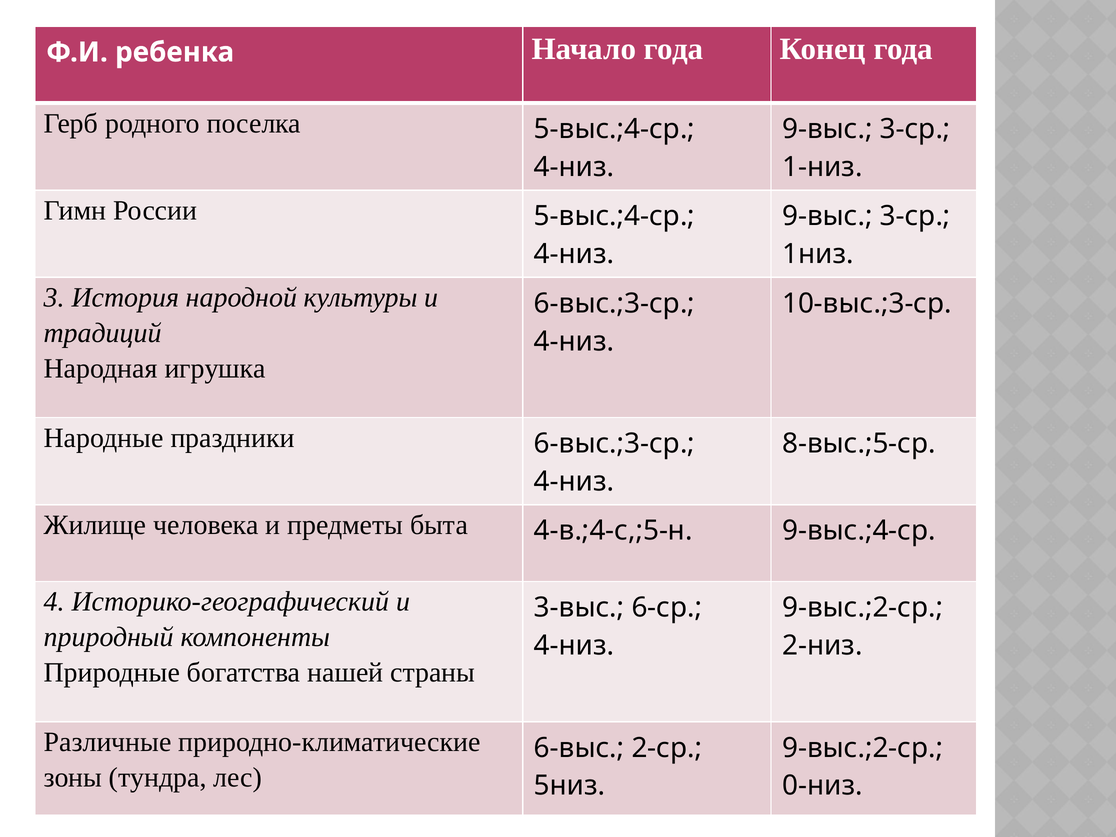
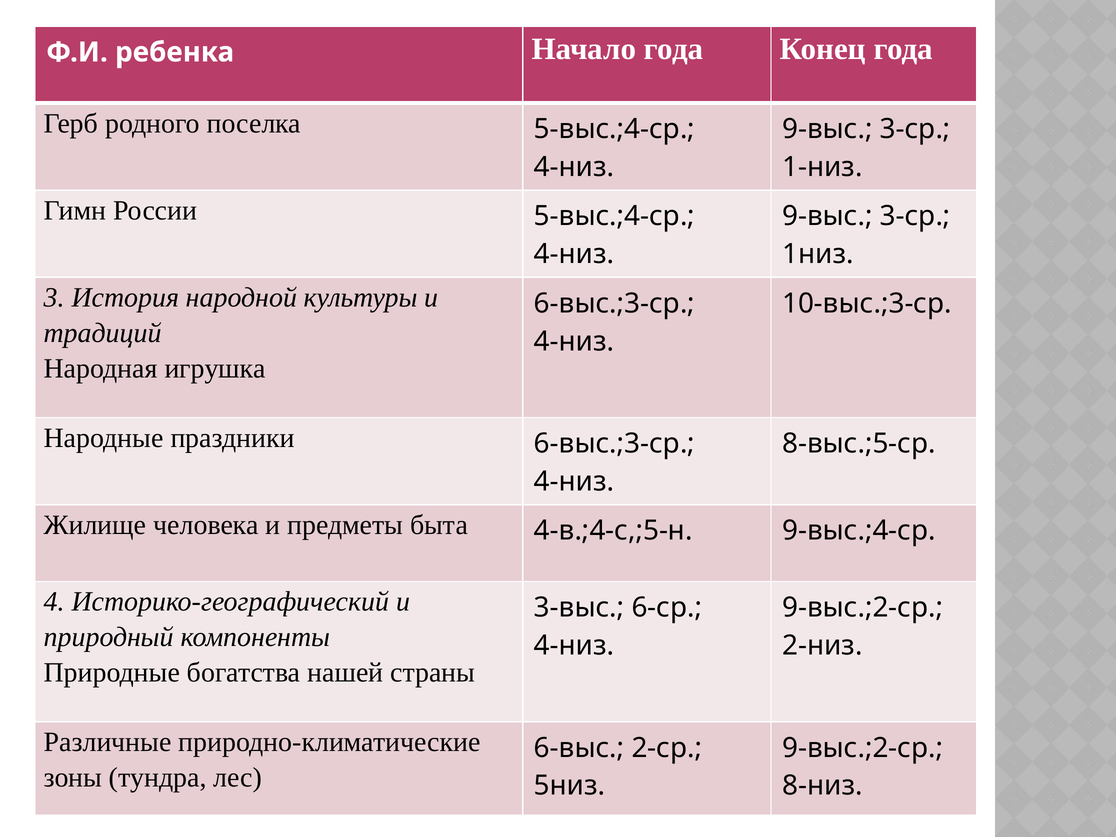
0-низ: 0-низ -> 8-низ (822, 786)
